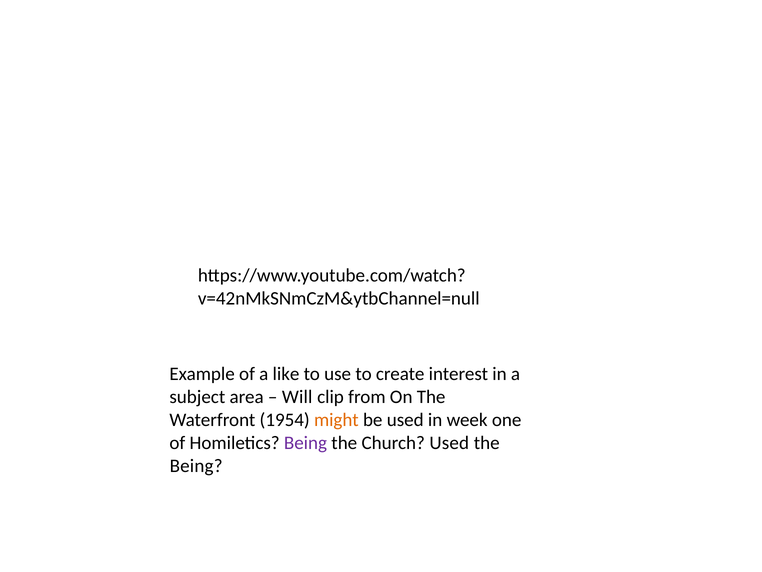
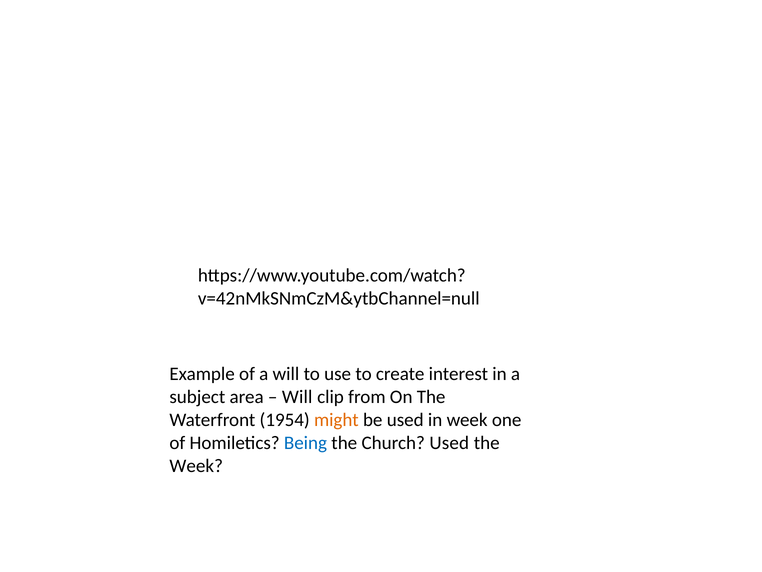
a like: like -> will (286, 374)
Being colour: purple -> blue (305, 442)
Being: Being -> Week (196, 465)
